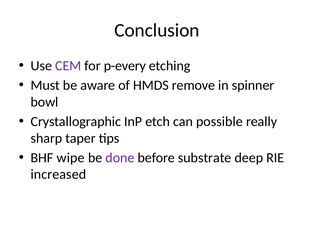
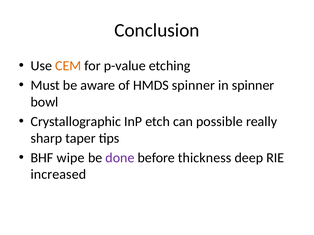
CEM colour: purple -> orange (68, 66)
p-every: p-every -> p-value (125, 66)
HMDS remove: remove -> spinner (193, 85)
substrate: substrate -> thickness (205, 158)
